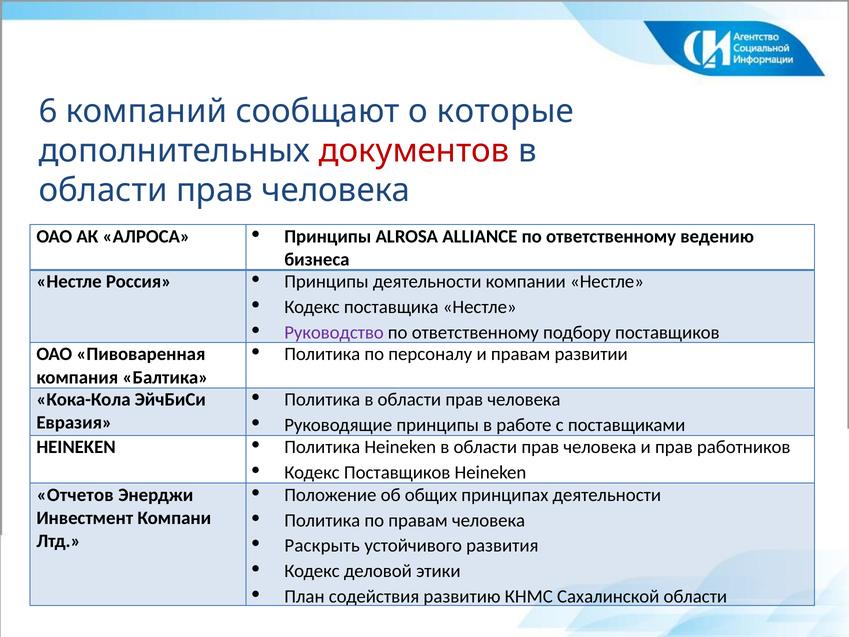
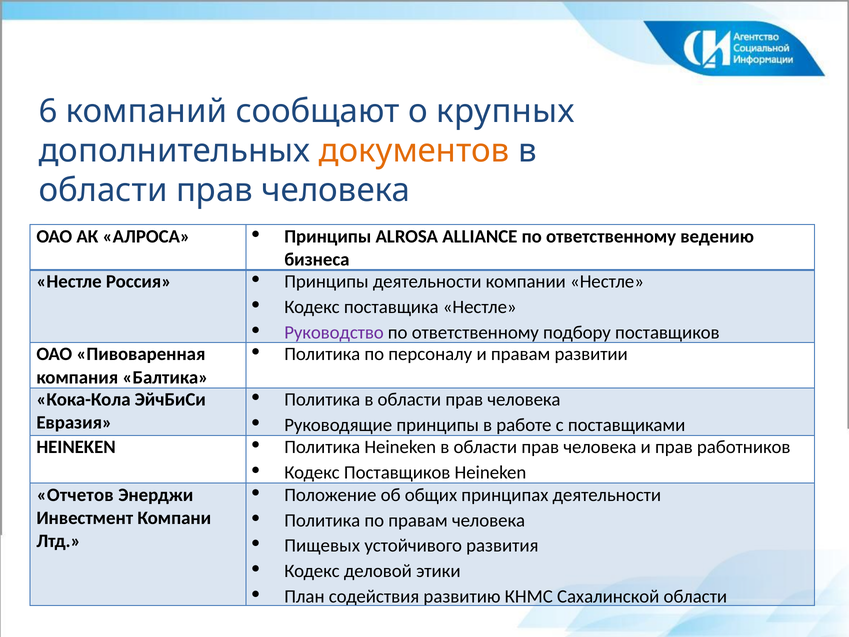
которые: которые -> крупных (505, 111)
документов colour: red -> orange (414, 151)
Раскрыть: Раскрыть -> Пищевых (322, 545)
